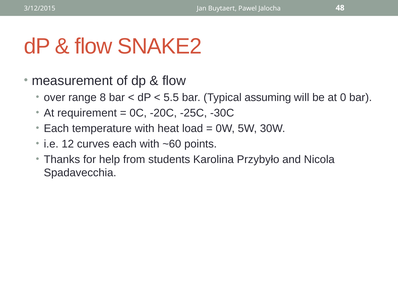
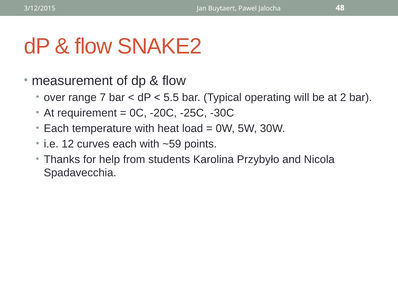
8: 8 -> 7 (103, 97)
assuming: assuming -> operating (268, 97)
0: 0 -> 2 (343, 97)
~60: ~60 -> ~59 (172, 144)
